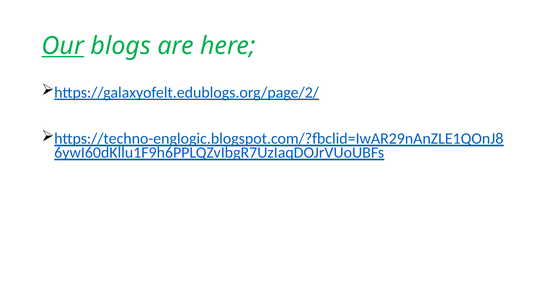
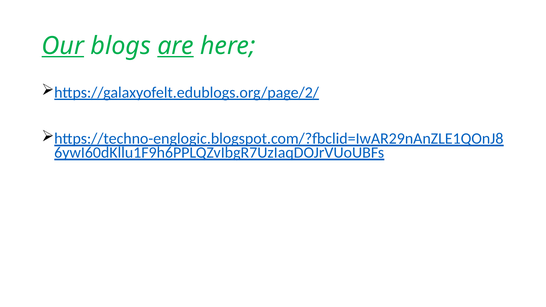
are underline: none -> present (176, 46)
